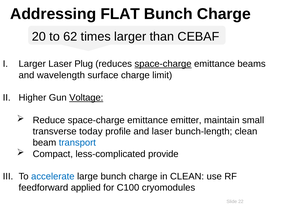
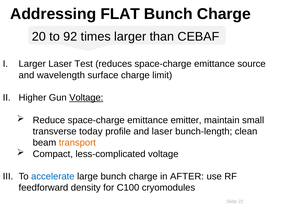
62: 62 -> 92 (70, 37)
Plug: Plug -> Test (84, 64)
space-charge underline: present -> none (163, 64)
beams: beams -> source (252, 64)
transport colour: blue -> orange (77, 143)
less-complicated provide: provide -> voltage (163, 154)
in CLEAN: CLEAN -> AFTER (187, 177)
applied: applied -> density (86, 188)
